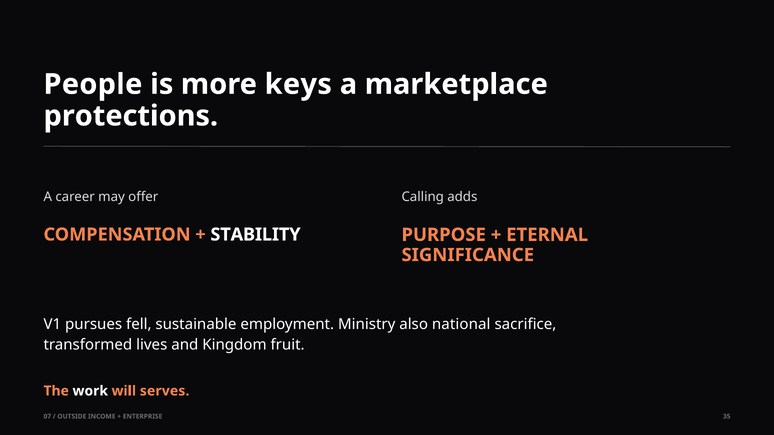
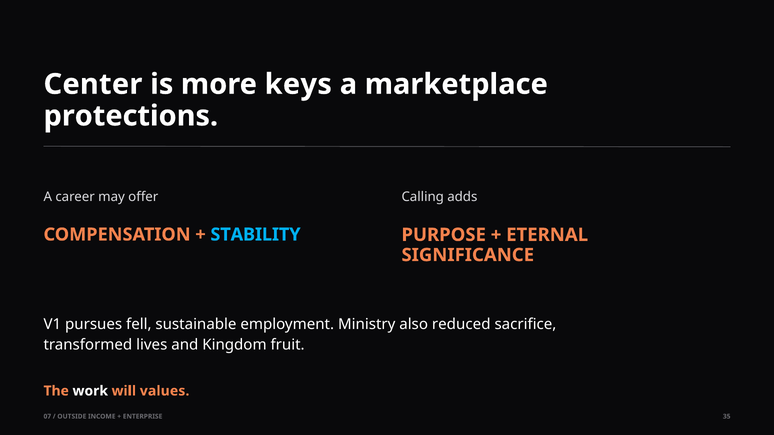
People: People -> Center (93, 84)
STABILITY colour: white -> light blue (255, 235)
national: national -> reduced (461, 324)
serves: serves -> values (165, 391)
